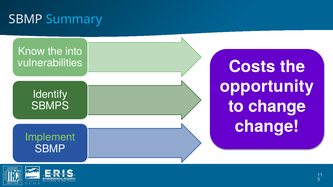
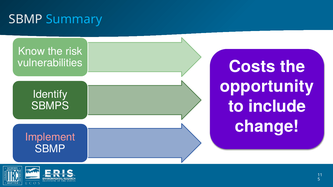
into: into -> risk (74, 51)
to change: change -> include (277, 107)
Implement colour: light green -> pink (50, 137)
